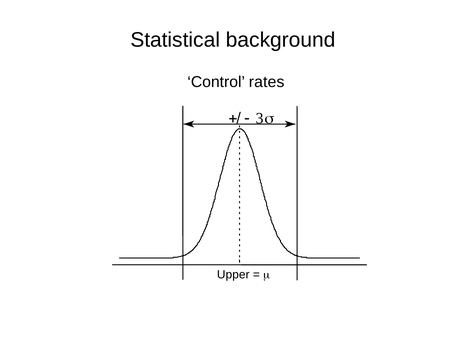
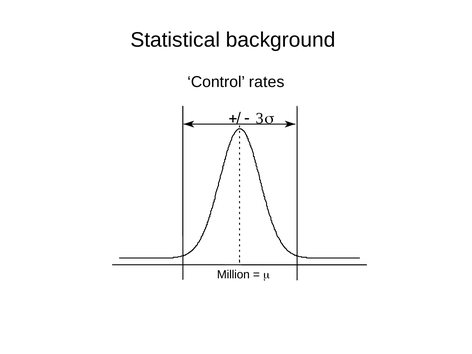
Upper: Upper -> Million (233, 274)
